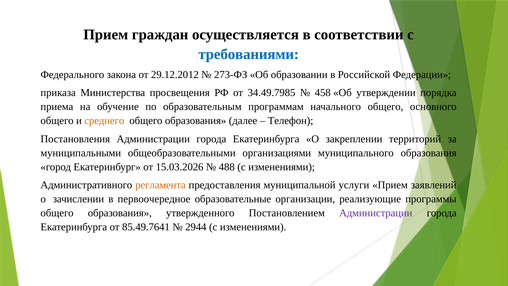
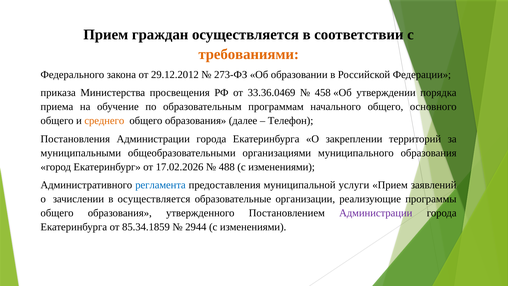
требованиями colour: blue -> orange (249, 54)
34.49.7985: 34.49.7985 -> 33.36.0469 (272, 93)
15.03.2026: 15.03.2026 -> 17.02.2026 (180, 167)
регламента colour: orange -> blue (160, 185)
в первоочередное: первоочередное -> осуществляется (154, 199)
85.49.7641: 85.49.7641 -> 85.34.1859 (146, 227)
